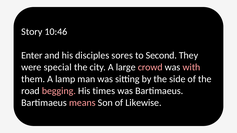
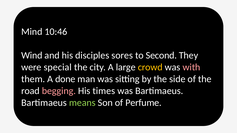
Story: Story -> Mind (32, 32)
Enter: Enter -> Wind (32, 55)
crowd colour: pink -> yellow (150, 67)
lamp: lamp -> done (65, 79)
means colour: pink -> light green (82, 103)
Likewise: Likewise -> Perfume (143, 103)
